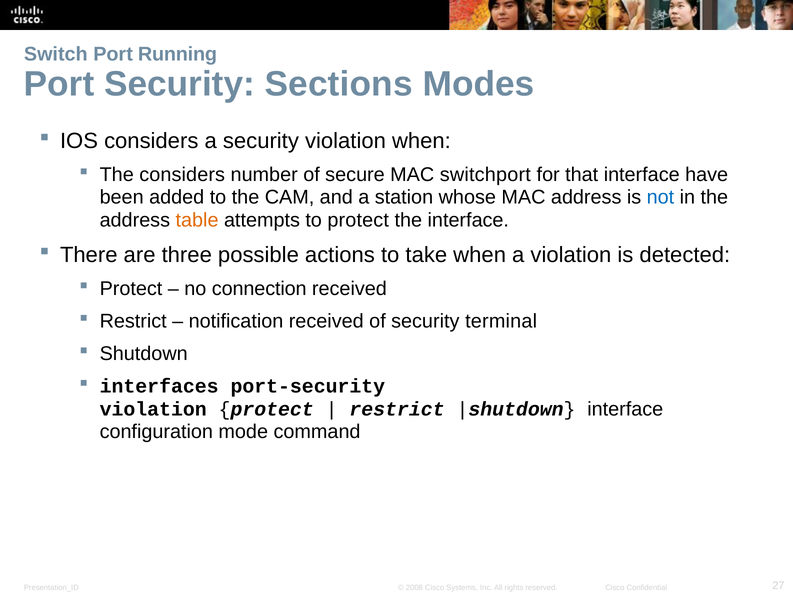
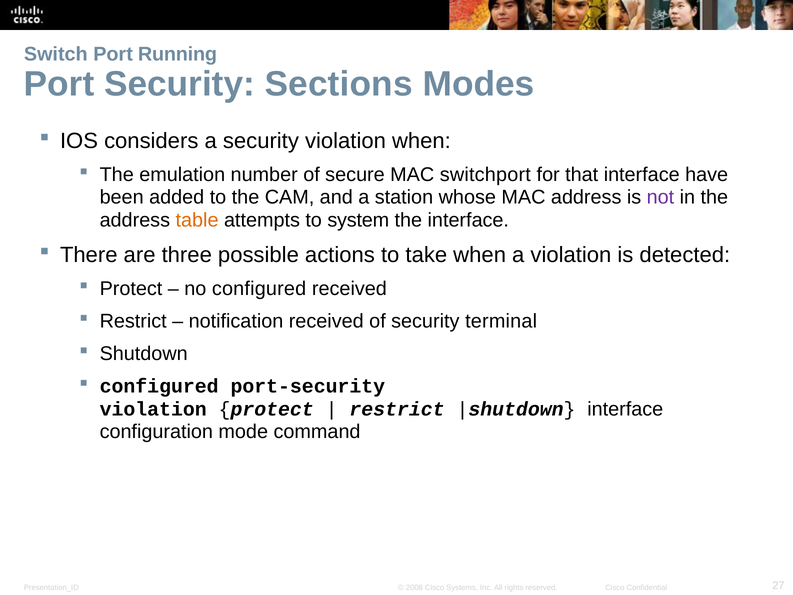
The considers: considers -> emulation (182, 175)
not colour: blue -> purple (660, 197)
to protect: protect -> system (358, 220)
no connection: connection -> configured (259, 289)
interfaces: interfaces -> configured (159, 386)
